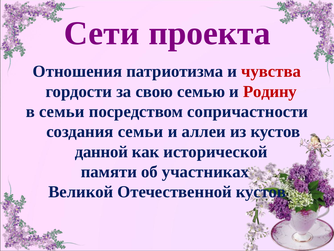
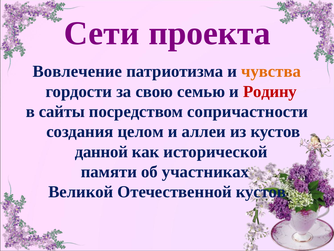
Отношения: Отношения -> Вовлечение (77, 71)
чувства colour: red -> orange (271, 71)
в семьи: семьи -> сайты (62, 111)
создания семьи: семьи -> целом (141, 131)
